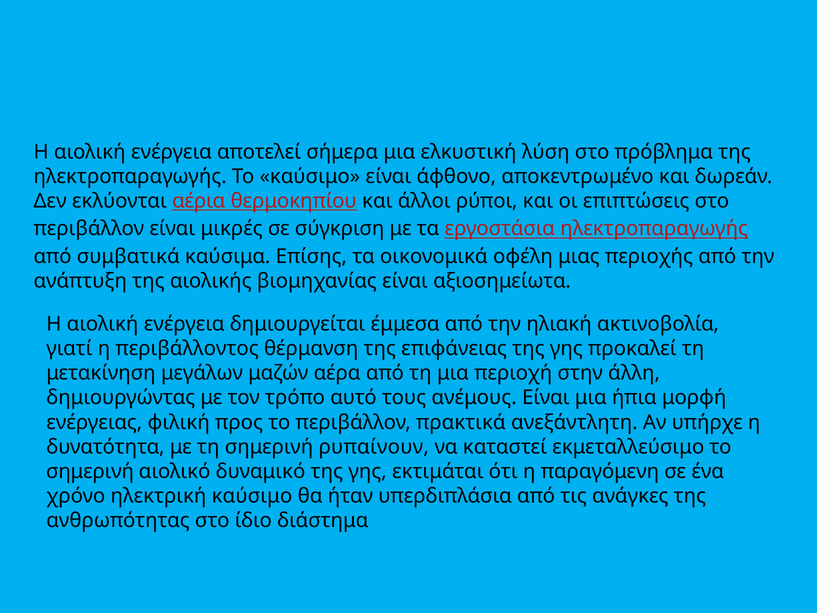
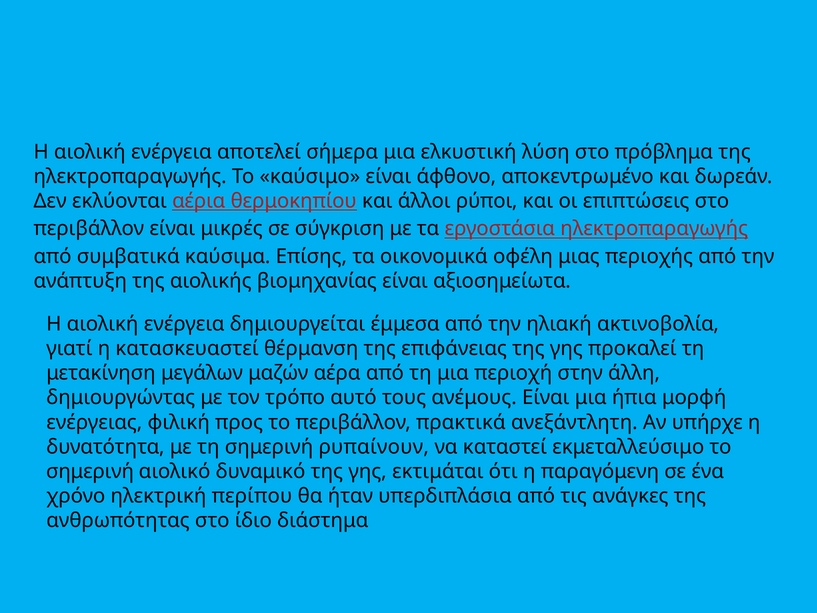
περιβάλλοντος: περιβάλλοντος -> κατασκευαστεί (187, 349)
ηλεκτρική καύσιμο: καύσιμο -> περίπου (252, 496)
